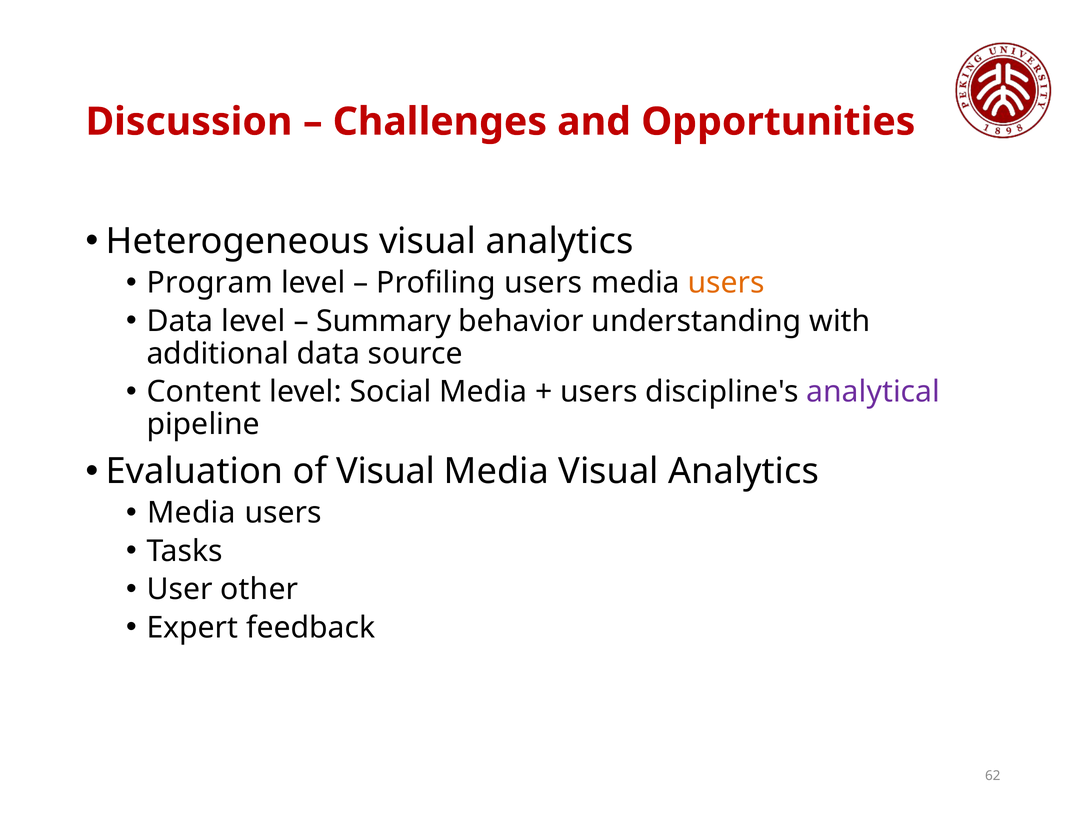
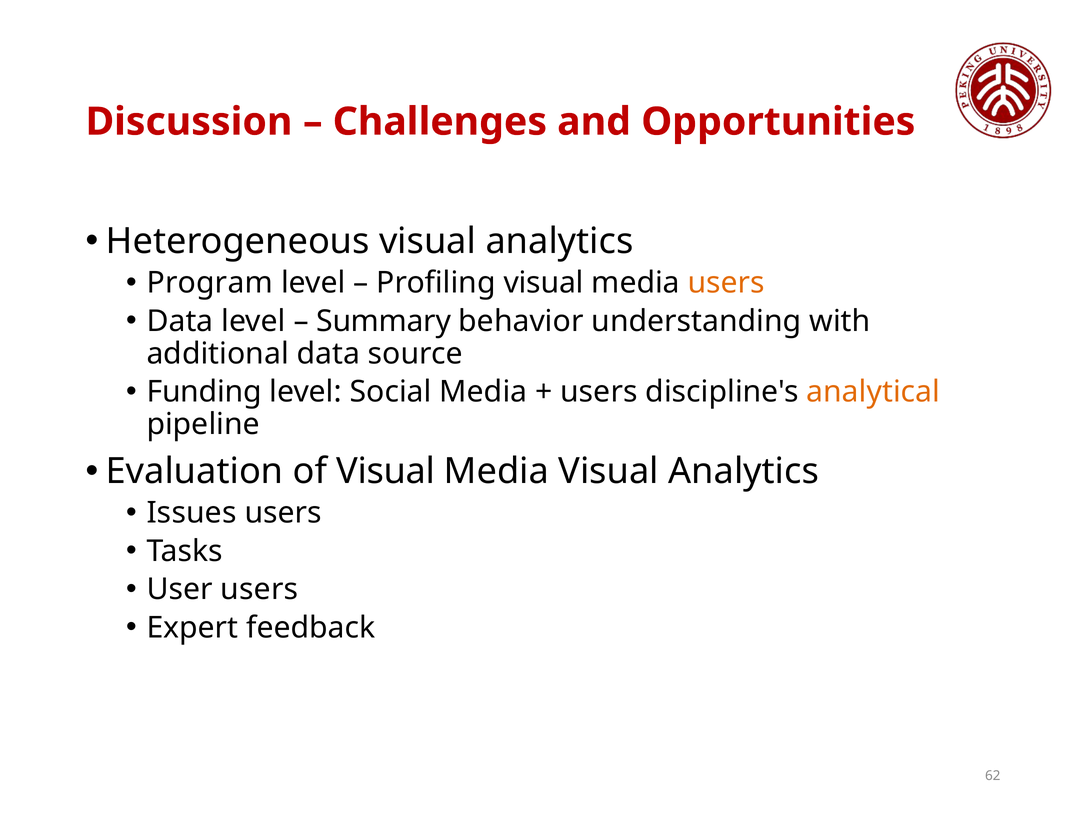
Profiling users: users -> visual (544, 283)
Content: Content -> Funding (204, 392)
analytical colour: purple -> orange (873, 392)
Media: Media -> Issues (192, 513)
User other: other -> users (259, 590)
